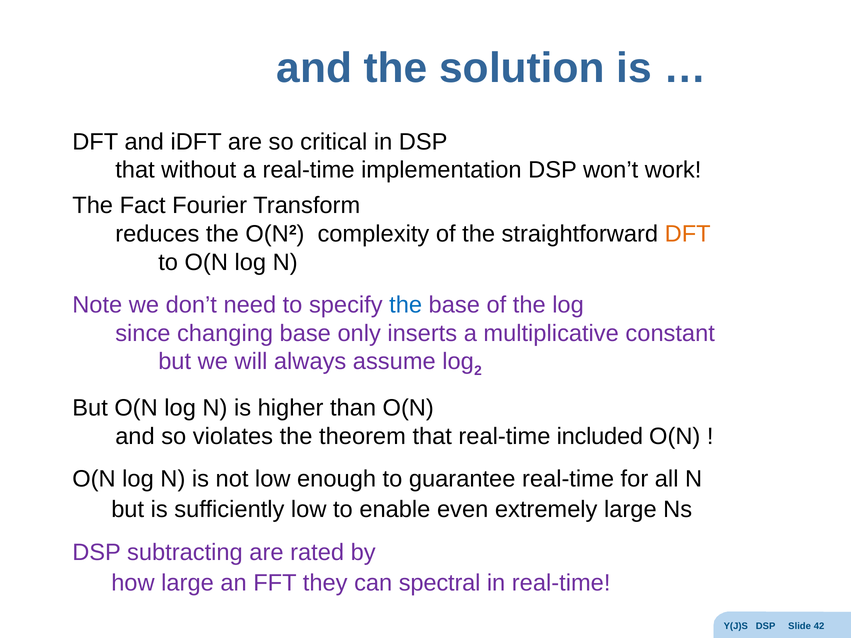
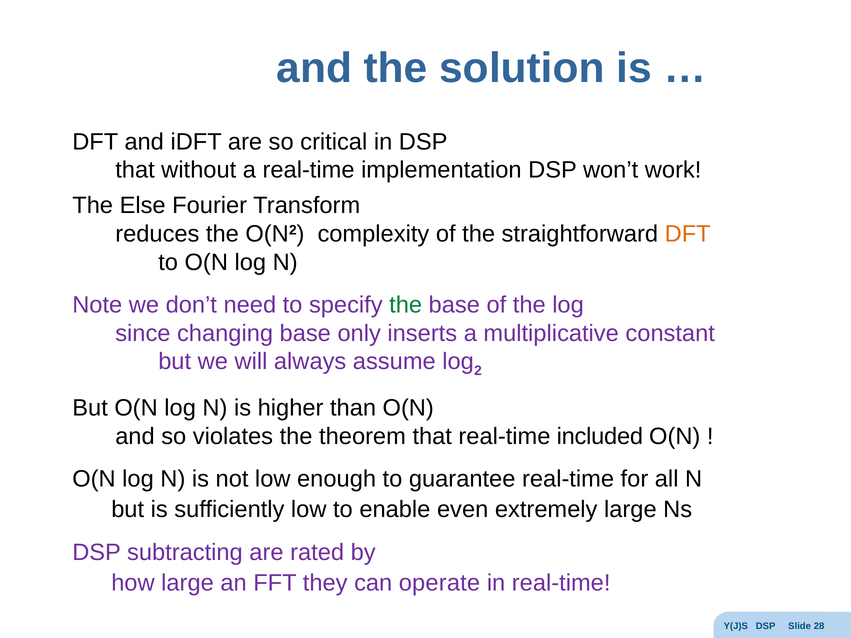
Fact: Fact -> Else (143, 206)
the colour: blue -> green (406, 305)
spectral: spectral -> operate (439, 583)
42: 42 -> 28 (819, 627)
